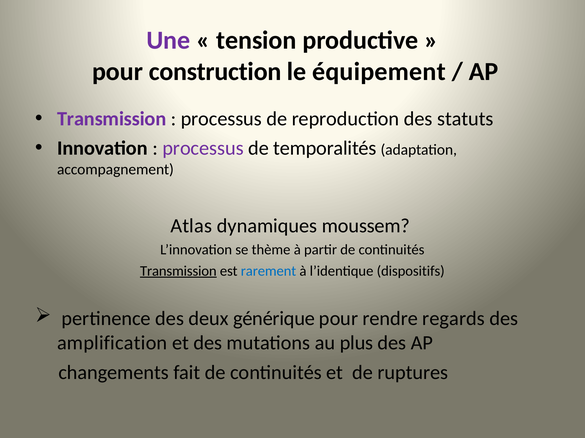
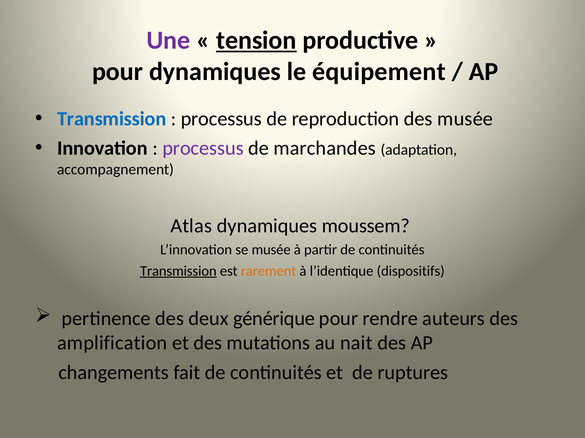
tension underline: none -> present (256, 40)
pour construction: construction -> dynamiques (215, 72)
Transmission colour: purple -> blue (112, 119)
des statuts: statuts -> musée (465, 119)
temporalités: temporalités -> marchandes (325, 148)
se thème: thème -> musée (271, 250)
rarement colour: blue -> orange (269, 271)
regards: regards -> auteurs (454, 319)
plus: plus -> nait (356, 343)
